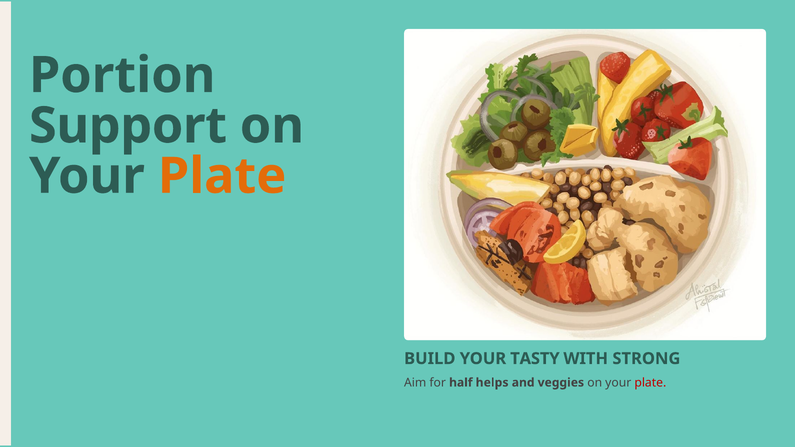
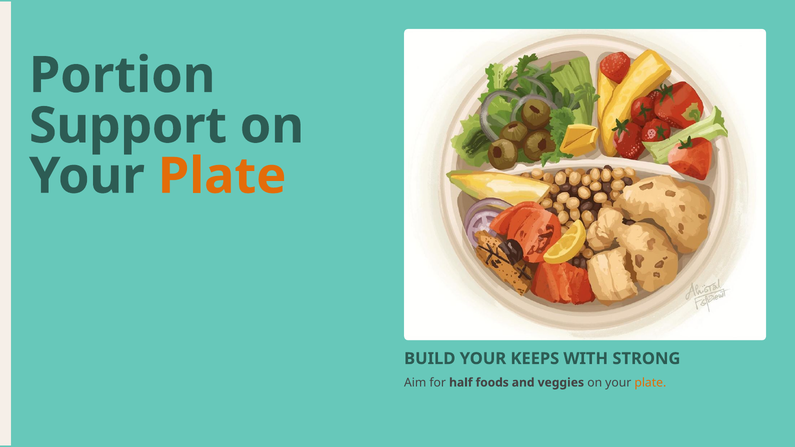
TASTY: TASTY -> KEEPS (535, 359)
helps: helps -> foods (492, 383)
plate colour: red -> orange (650, 383)
